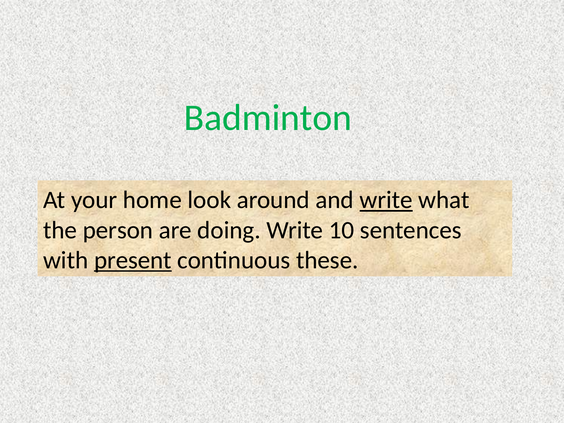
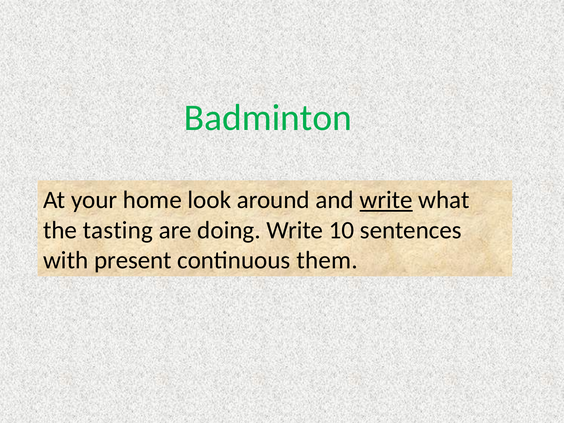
person: person -> tasting (118, 230)
present underline: present -> none (133, 260)
these: these -> them (327, 260)
